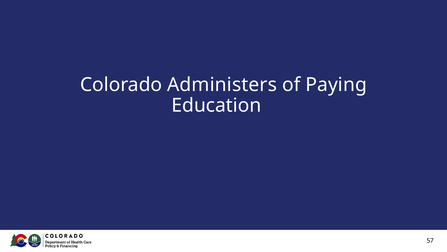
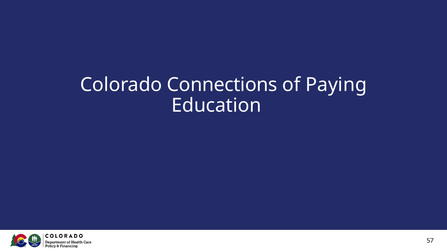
Administers: Administers -> Connections (222, 84)
